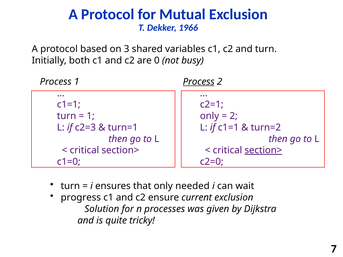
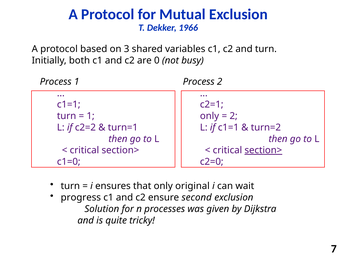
Process underline: present -> none (199, 82)
c2=3: c2=3 -> c2=2 (85, 128)
needed: needed -> original (192, 186)
current: current -> second (197, 198)
